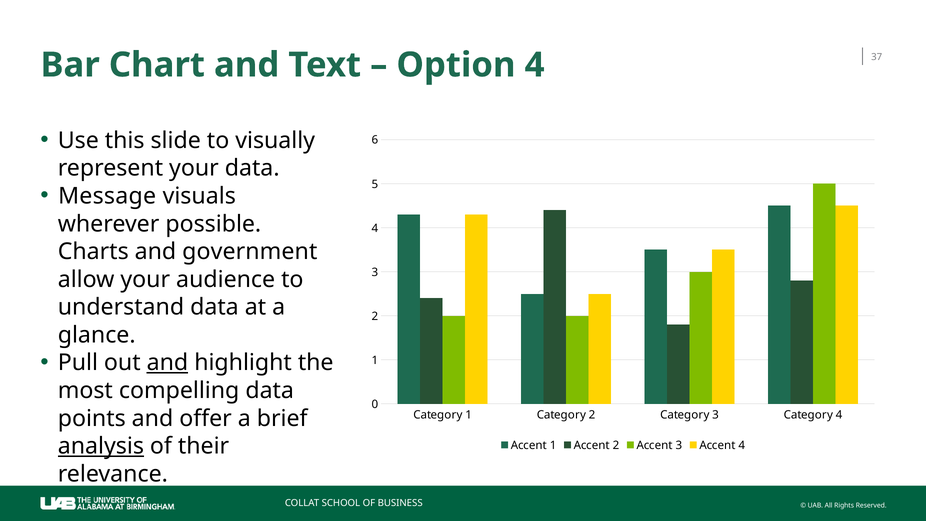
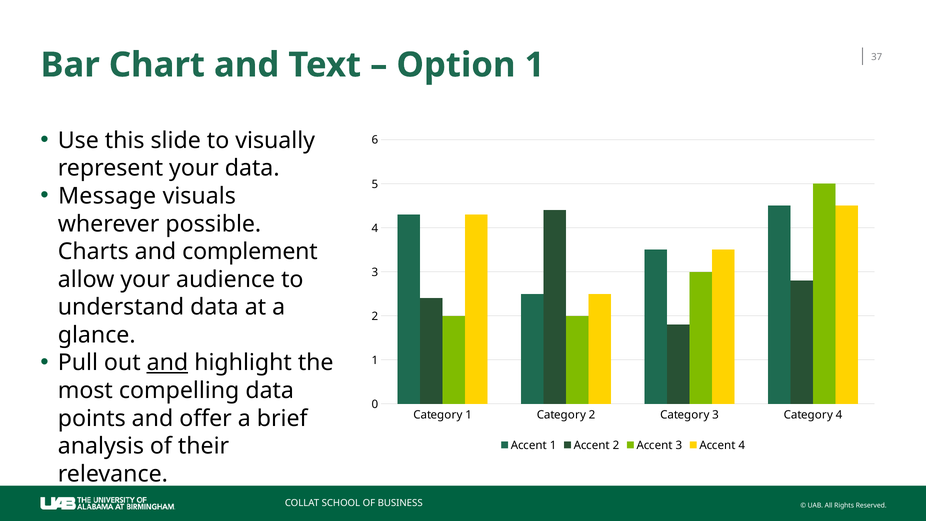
Option 4: 4 -> 1 (535, 65)
government: government -> complement (250, 252)
analysis underline: present -> none (101, 446)
